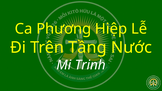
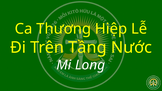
Phương: Phương -> Thương (64, 29)
Trinh: Trinh -> Long (90, 65)
